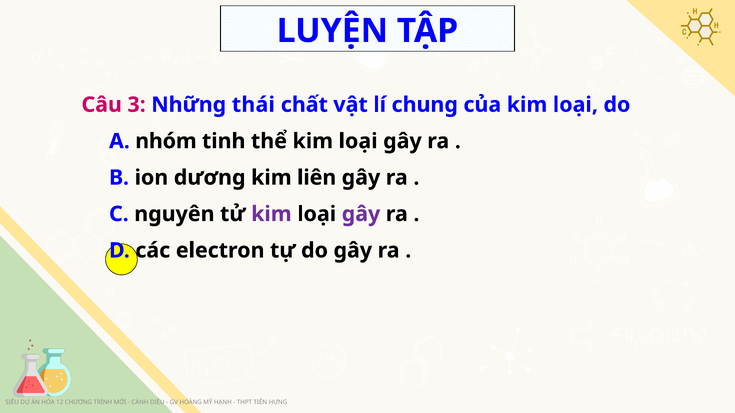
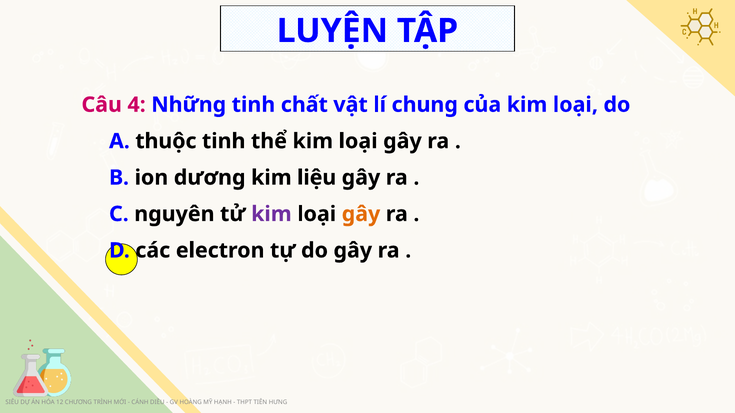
3: 3 -> 4 (137, 105)
Những thái: thái -> tinh (253, 105)
nhóm: nhóm -> thuộc (166, 141)
liên: liên -> liệu (317, 178)
gây colour: purple -> orange (361, 214)
